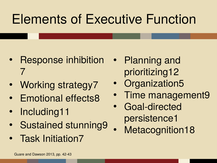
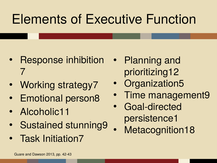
effects8: effects8 -> person8 (83, 98)
Including11: Including11 -> Alcoholic11 (45, 112)
